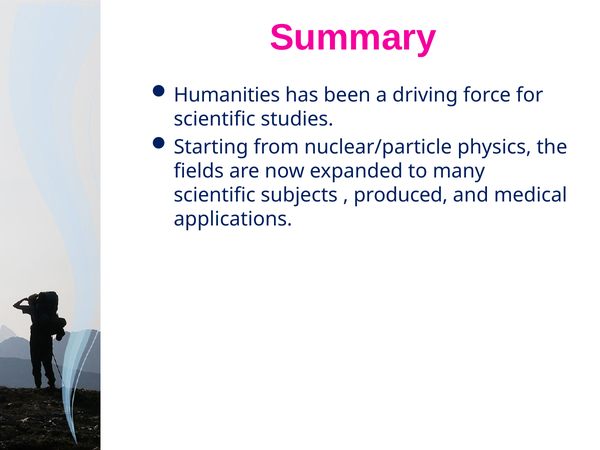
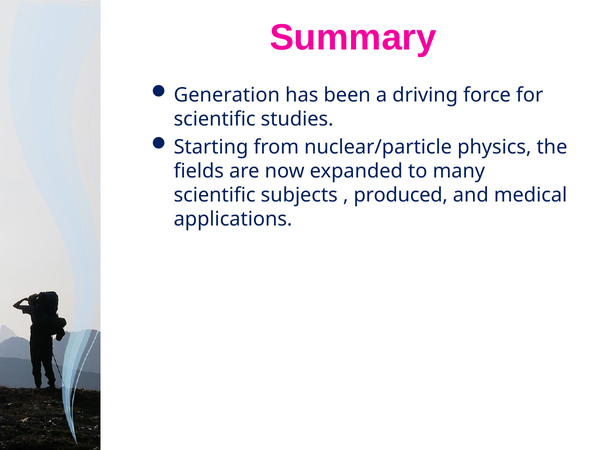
Humanities: Humanities -> Generation (227, 95)
